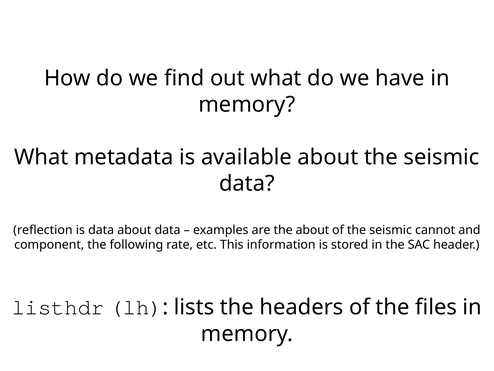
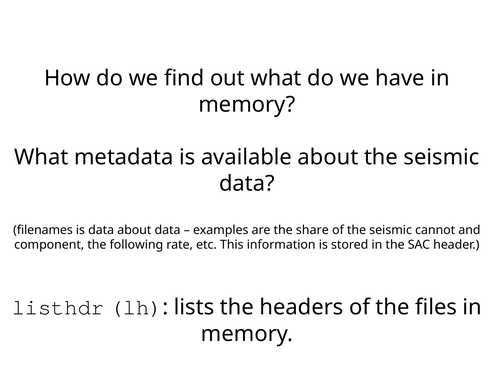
reflection: reflection -> filenames (43, 230)
the about: about -> share (312, 230)
